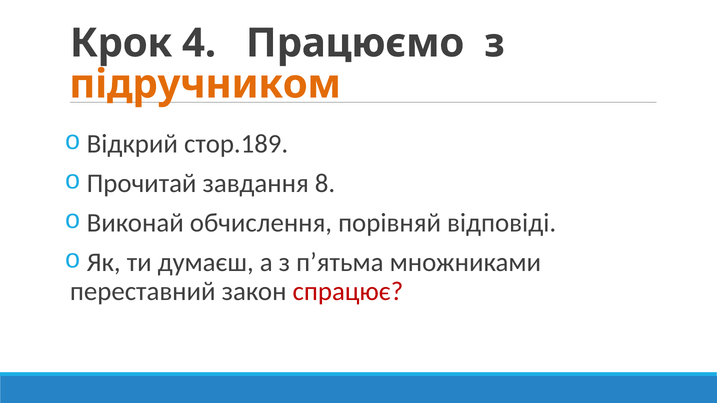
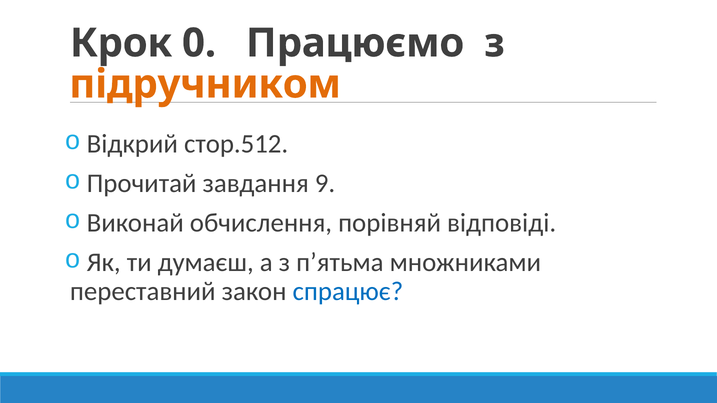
4: 4 -> 0 (199, 43)
стор.189: стор.189 -> стор.512 (236, 144)
8: 8 -> 9 (325, 183)
спрацює colour: red -> blue (348, 291)
